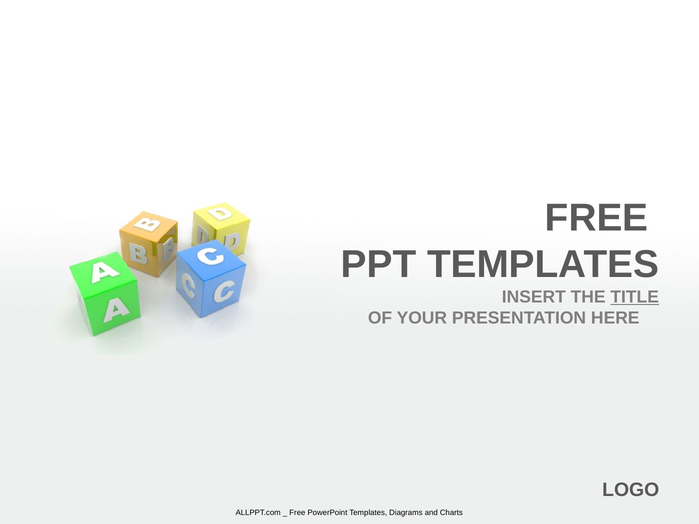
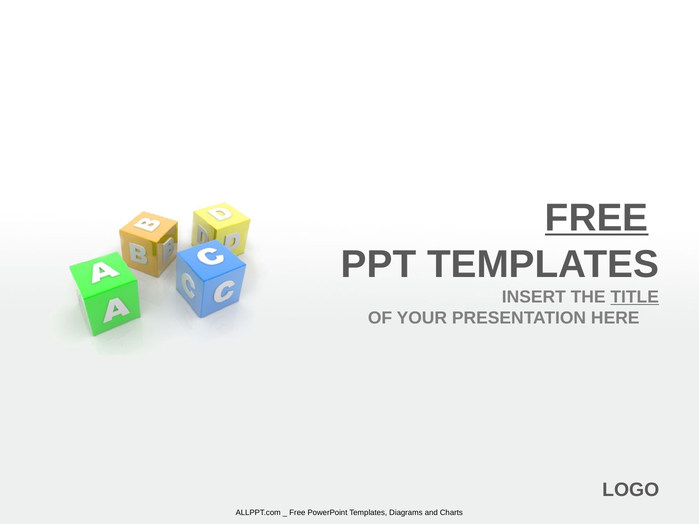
FREE underline: none -> present (597, 218)
